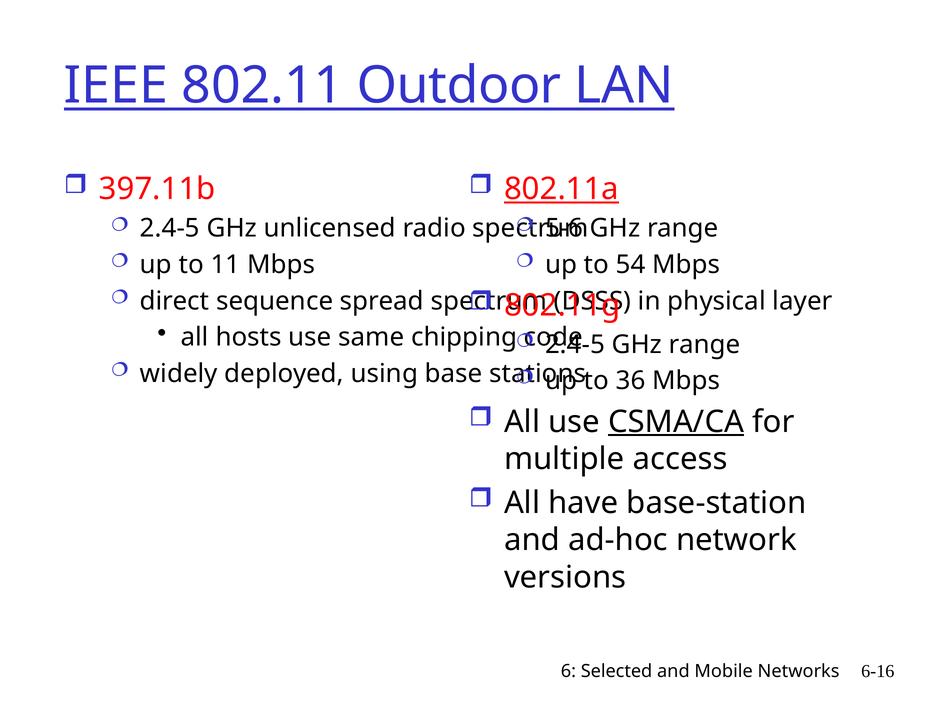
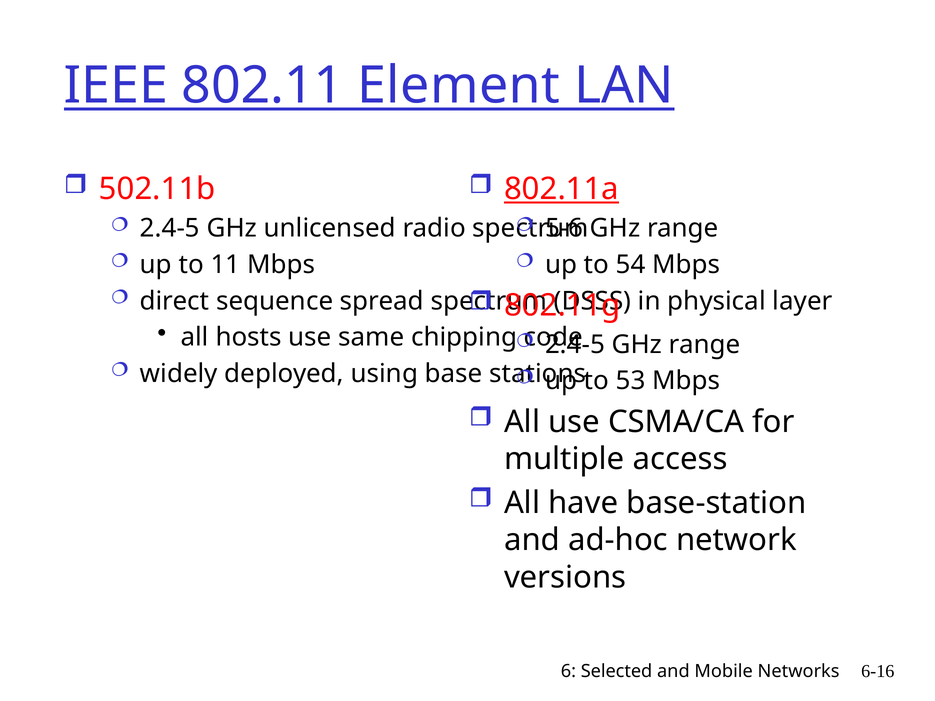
Outdoor: Outdoor -> Element (459, 85)
397.11b: 397.11b -> 502.11b (157, 189)
36: 36 -> 53 (631, 381)
CSMA/CA underline: present -> none (676, 422)
